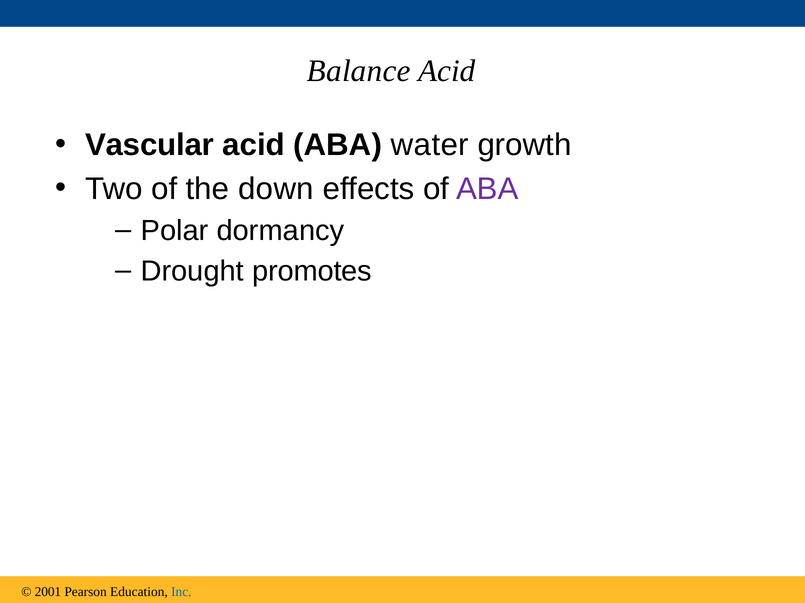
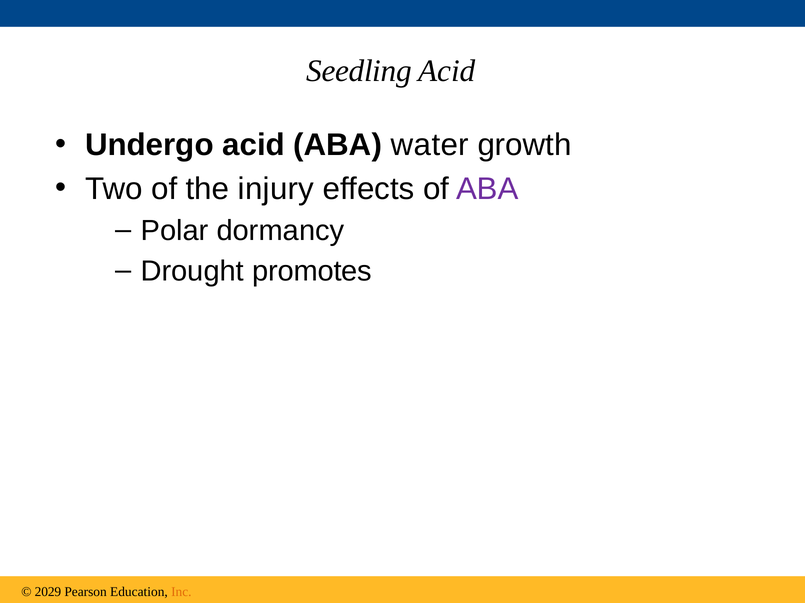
Balance: Balance -> Seedling (359, 71)
Vascular: Vascular -> Undergo (149, 145)
down: down -> injury (276, 189)
2001: 2001 -> 2029 (48, 592)
Inc colour: blue -> orange (181, 592)
